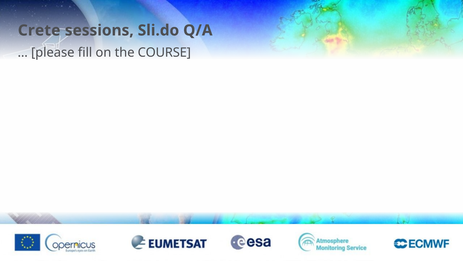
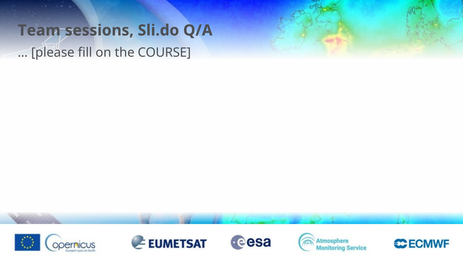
Crete: Crete -> Team (39, 30)
